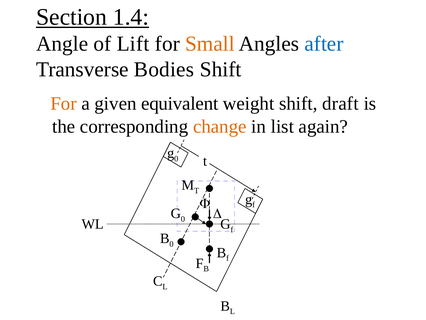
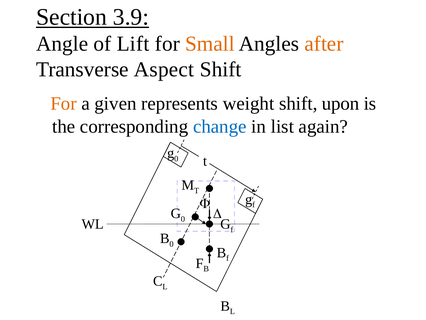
1.4: 1.4 -> 3.9 (131, 17)
after colour: blue -> orange (324, 44)
Bodies: Bodies -> Aspect (164, 69)
equivalent: equivalent -> represents (180, 104)
draft: draft -> upon (341, 104)
change colour: orange -> blue (220, 126)
